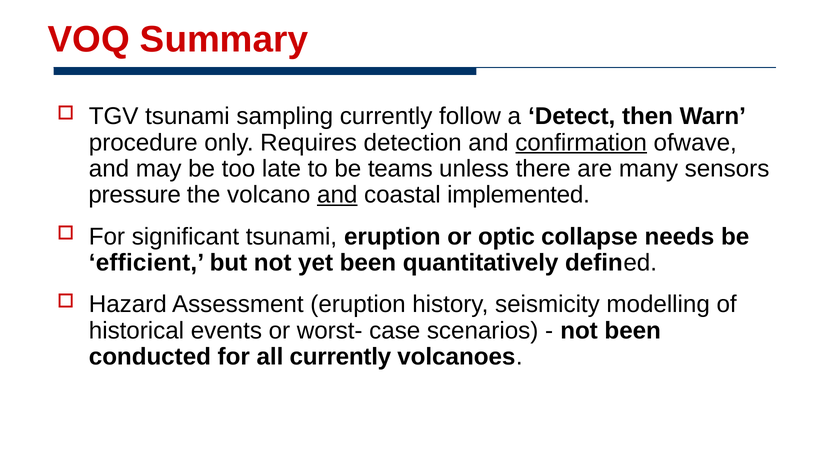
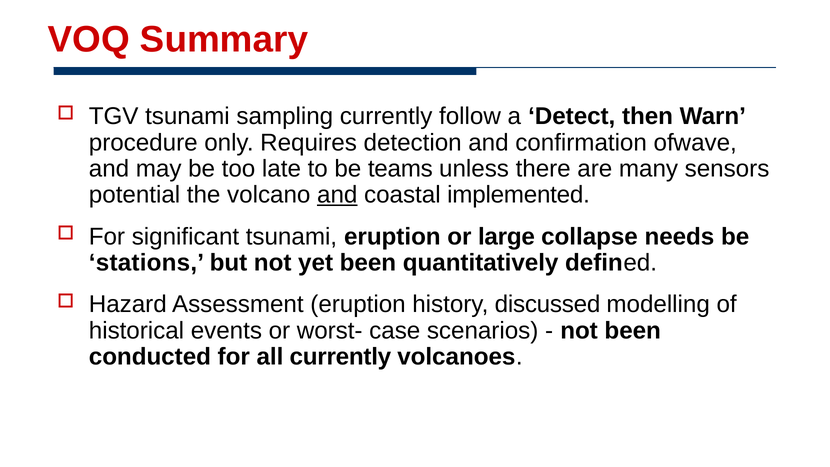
confirmation underline: present -> none (581, 142)
pressure: pressure -> potential (135, 195)
optic: optic -> large (506, 236)
efficient: efficient -> stations (146, 263)
seismicity: seismicity -> discussed (548, 304)
